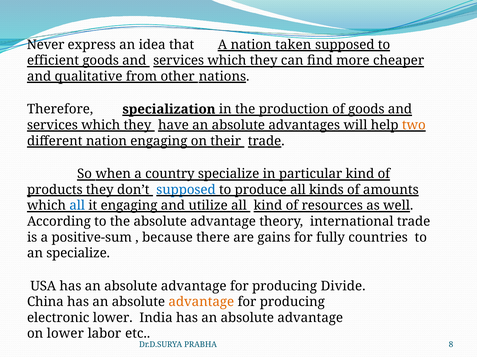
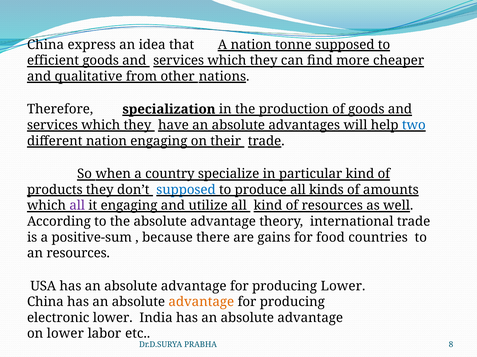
Never: Never -> China (46, 45)
taken: taken -> tonne (293, 45)
two colour: orange -> blue (414, 125)
all colour: blue -> purple (77, 206)
fully: fully -> food (330, 238)
an specialize: specialize -> resources (78, 254)
producing Divide: Divide -> Lower (343, 287)
